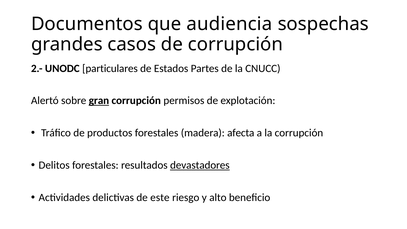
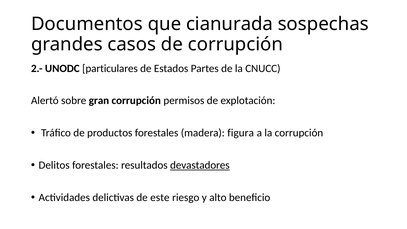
audiencia: audiencia -> cianurada (230, 24)
gran underline: present -> none (99, 101)
afecta: afecta -> figura (241, 133)
